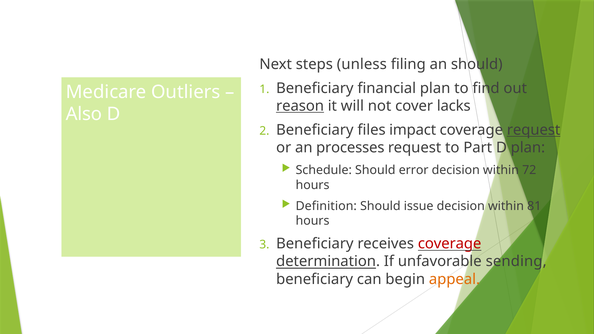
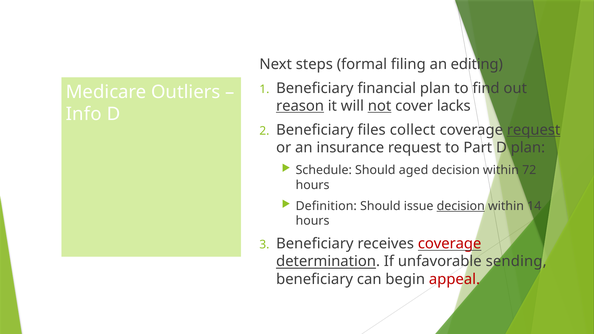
unless: unless -> formal (362, 64)
an should: should -> editing (477, 64)
not underline: none -> present (380, 106)
Also: Also -> Info (84, 114)
impact: impact -> collect (413, 130)
processes: processes -> insurance (350, 148)
error: error -> aged (414, 170)
decision underline: none -> present (461, 206)
81: 81 -> 14 (534, 206)
appeal colour: orange -> red (454, 279)
